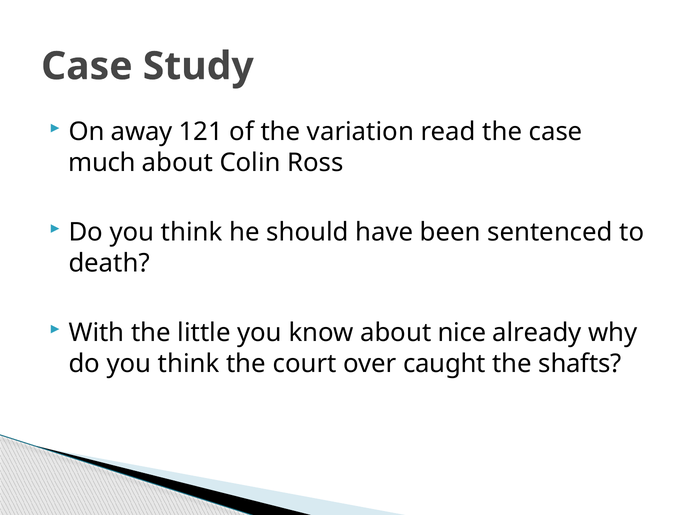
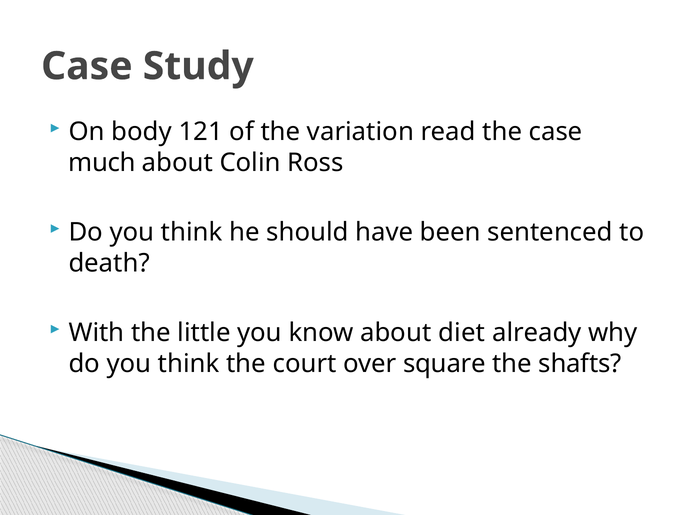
away: away -> body (142, 132)
nice: nice -> diet (462, 333)
caught: caught -> square (444, 364)
